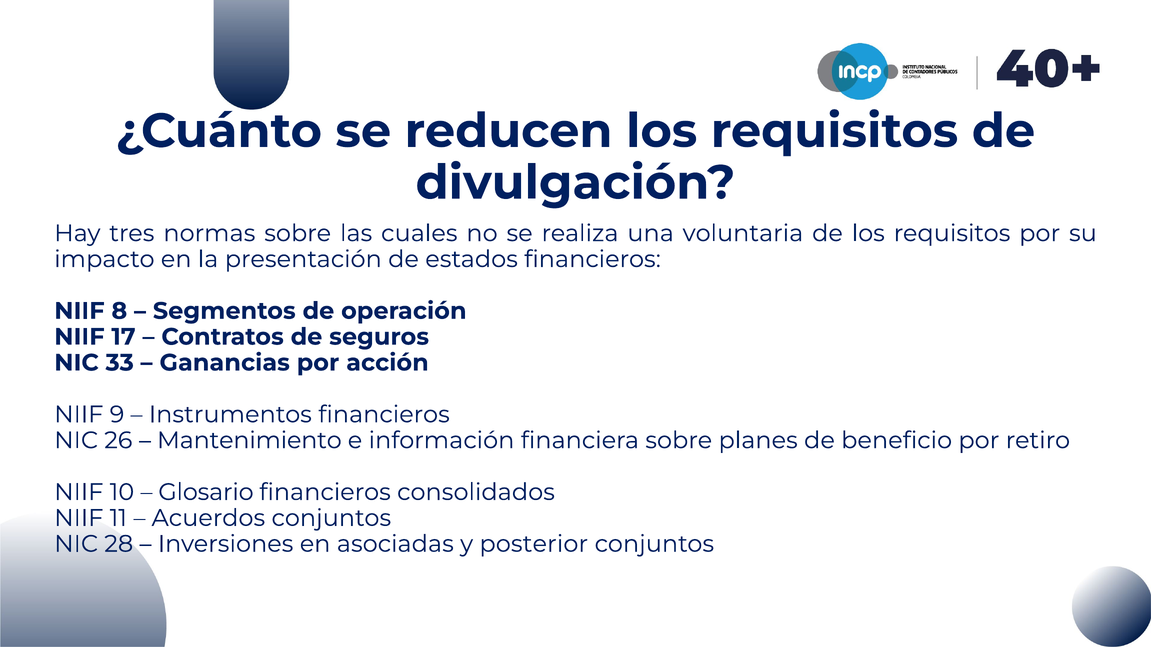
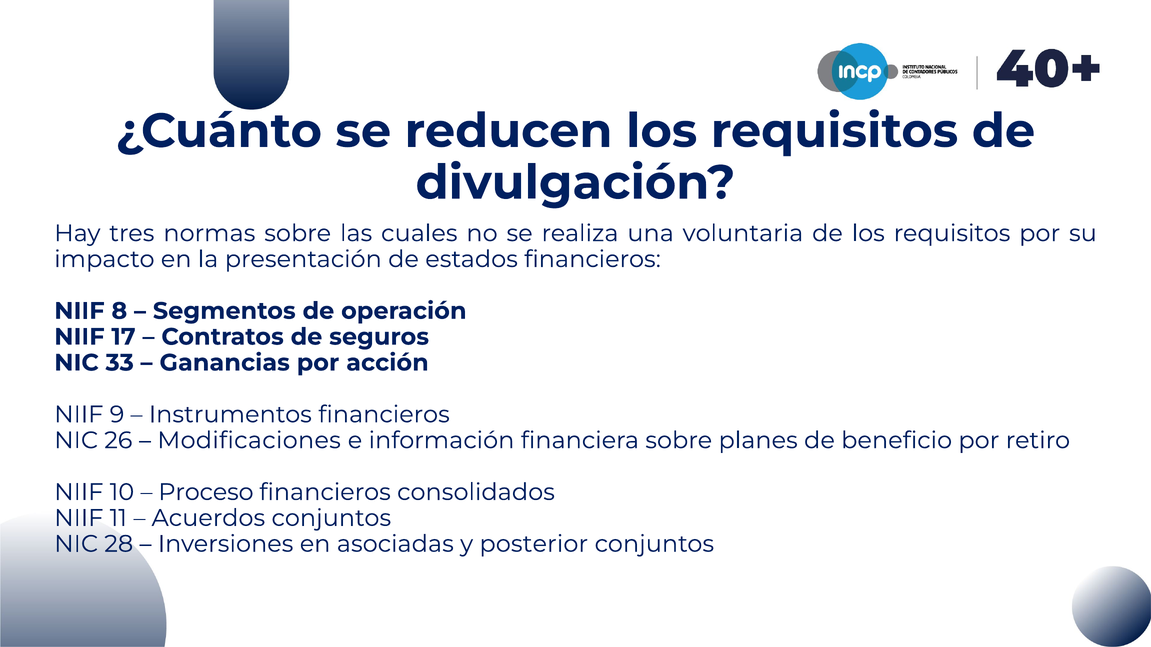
Mantenimiento: Mantenimiento -> Modificaciones (249, 441)
Glosario: Glosario -> Proceso (206, 492)
